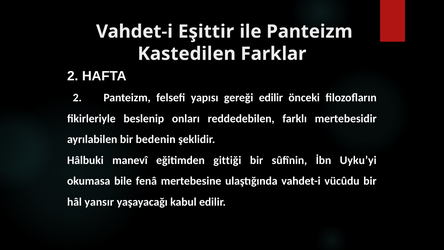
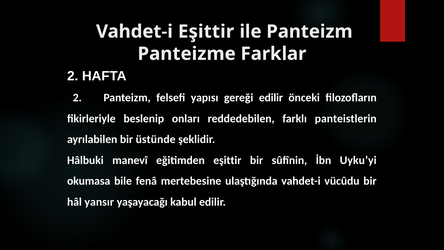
Kastedilen: Kastedilen -> Panteizme (187, 54)
mertebesidir: mertebesidir -> panteistlerin (346, 118)
bedenin: bedenin -> üstünde (156, 139)
eğitimden gittiği: gittiği -> eşittir (227, 160)
